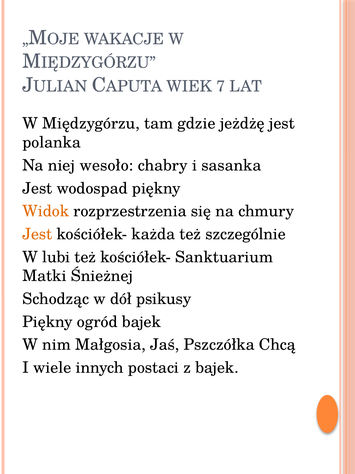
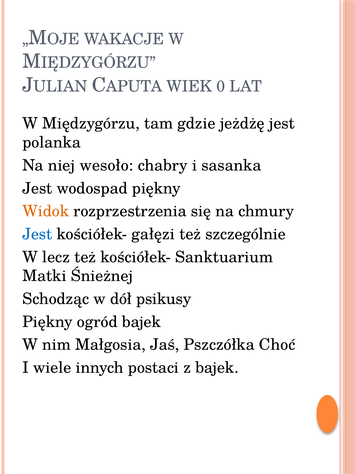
7: 7 -> 0 (221, 86)
Jest colour: orange -> blue (37, 234)
każda: każda -> gałęzi (153, 234)
lubi: lubi -> lecz (56, 257)
Chcą: Chcą -> Choć (277, 344)
